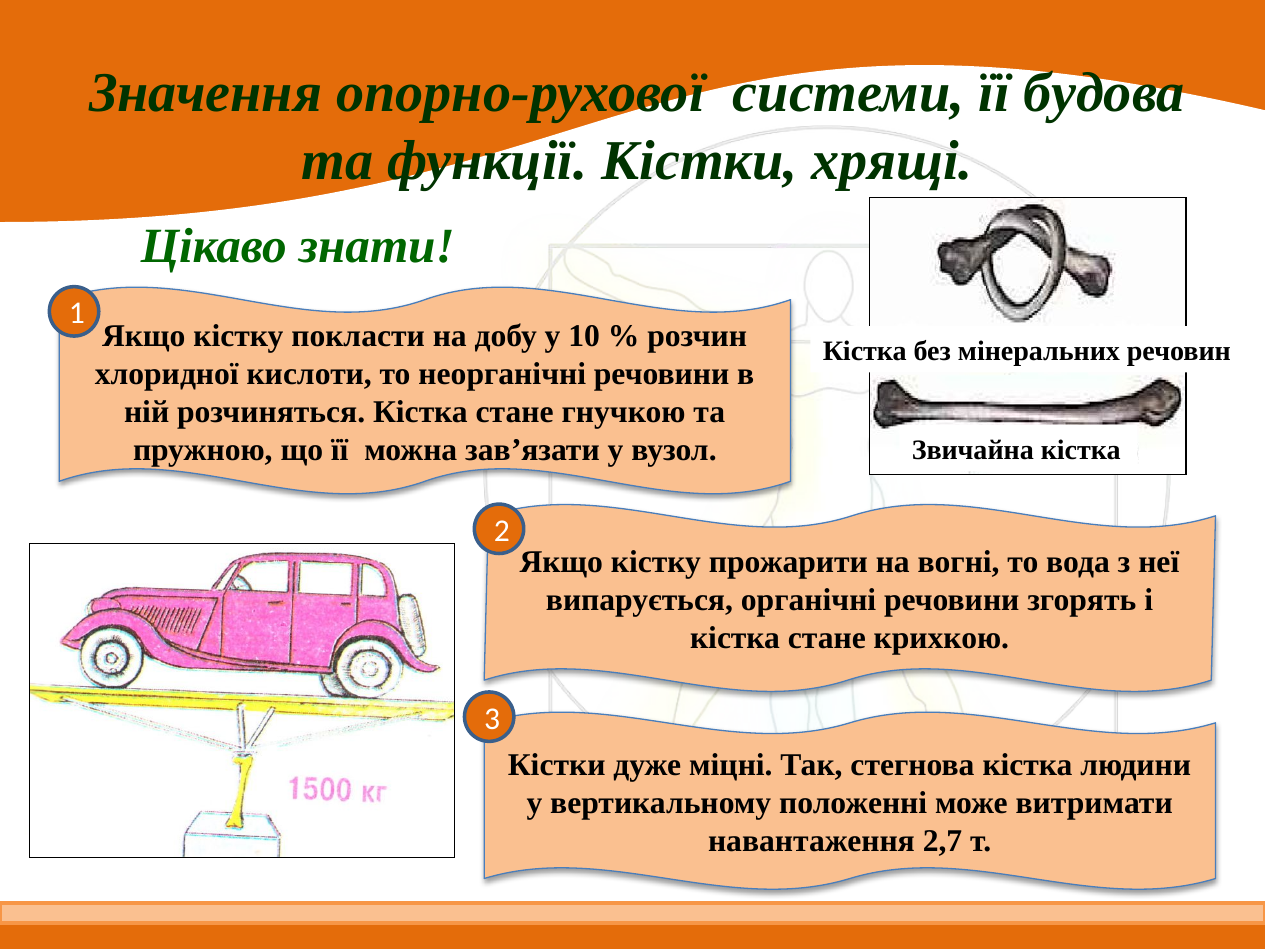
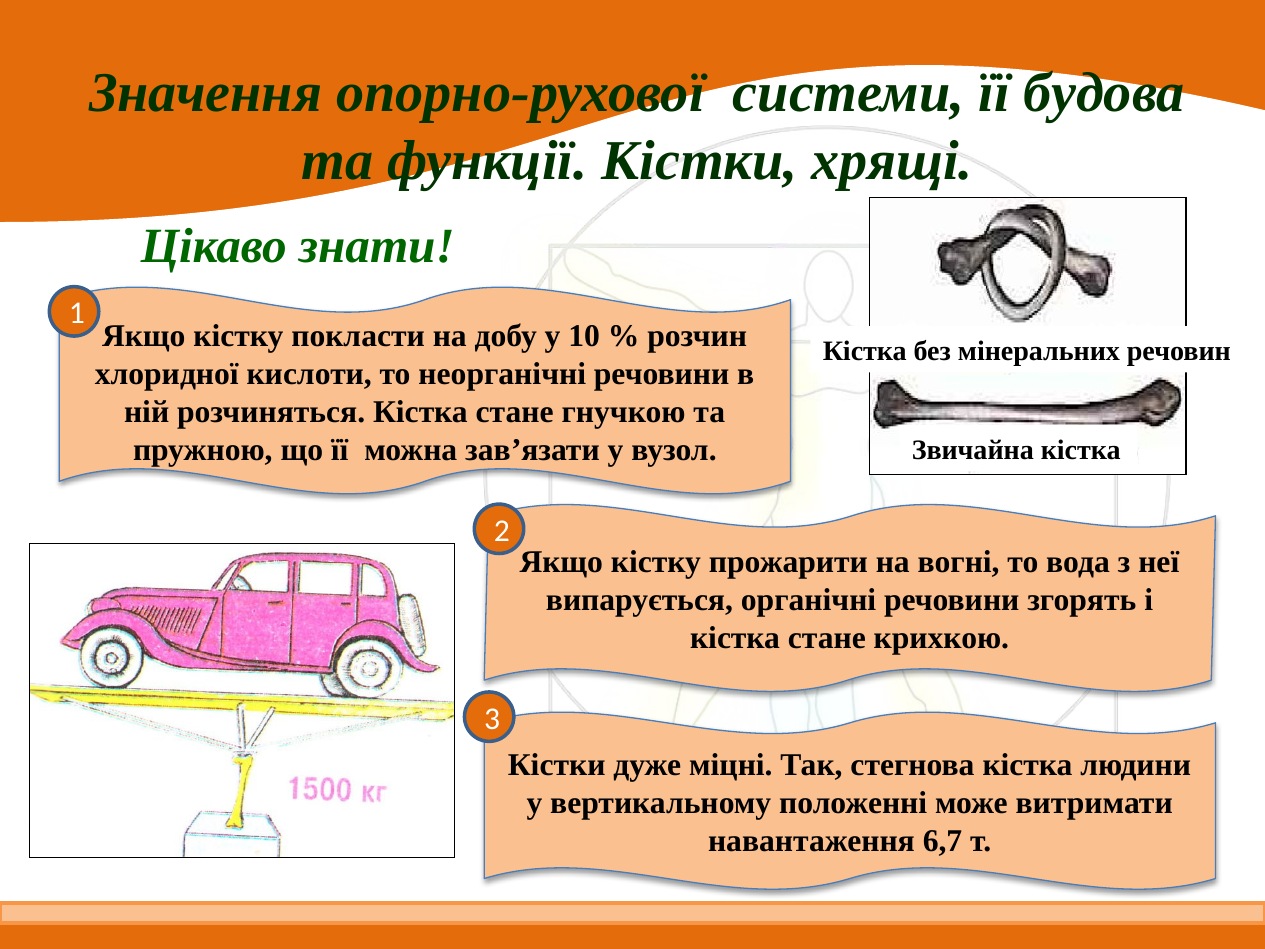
2,7: 2,7 -> 6,7 (943, 841)
